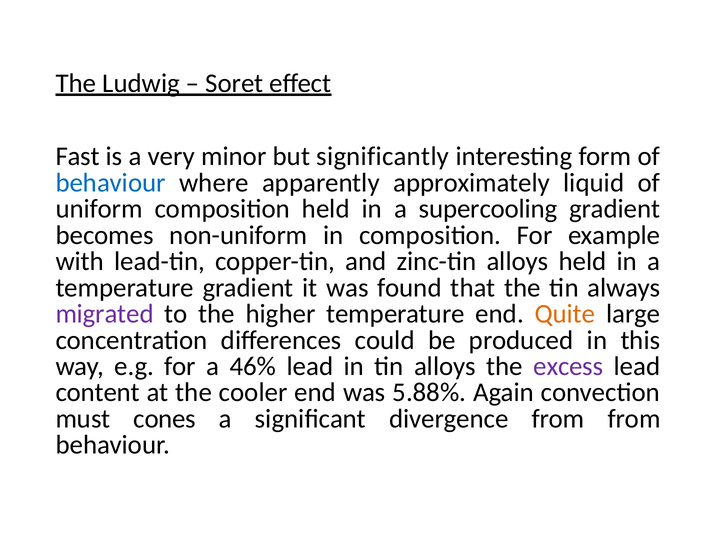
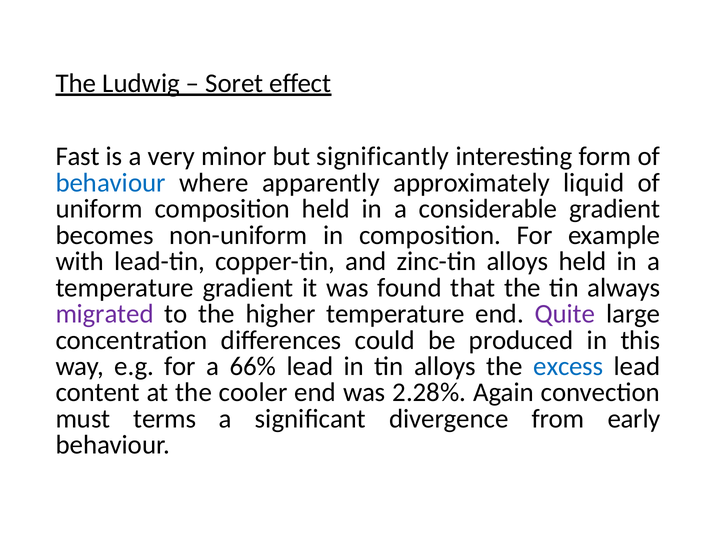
supercooling: supercooling -> considerable (488, 209)
Quite colour: orange -> purple (565, 314)
46%: 46% -> 66% (253, 366)
excess colour: purple -> blue (568, 366)
5.88%: 5.88% -> 2.28% (429, 392)
cones: cones -> terms (165, 418)
from from: from -> early (634, 418)
